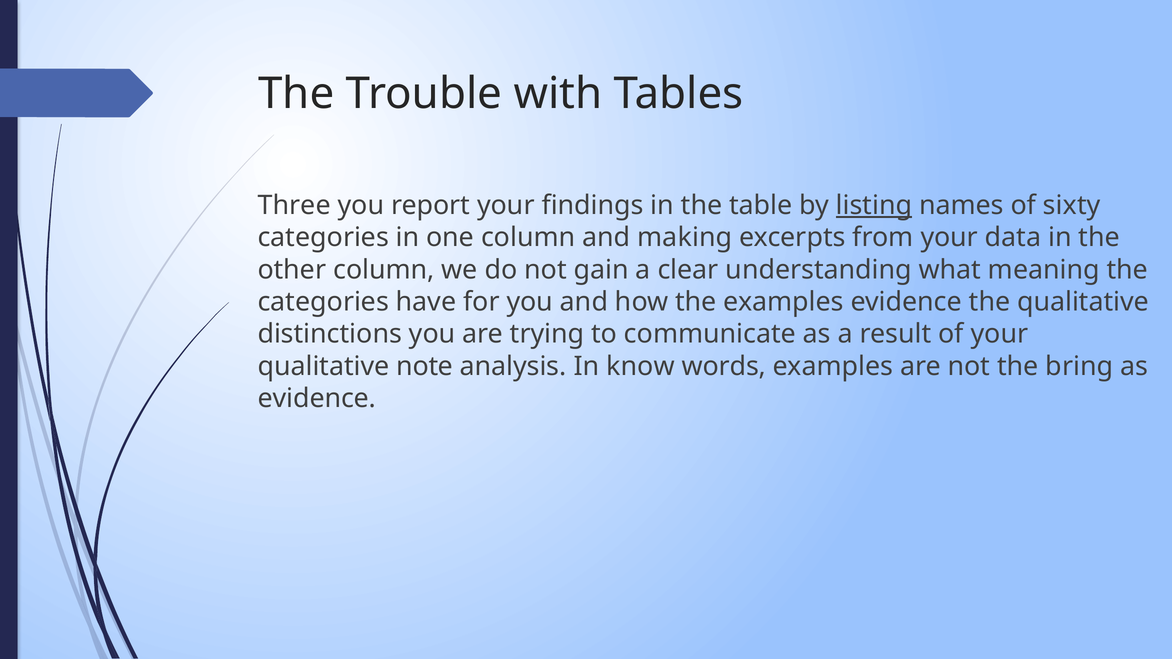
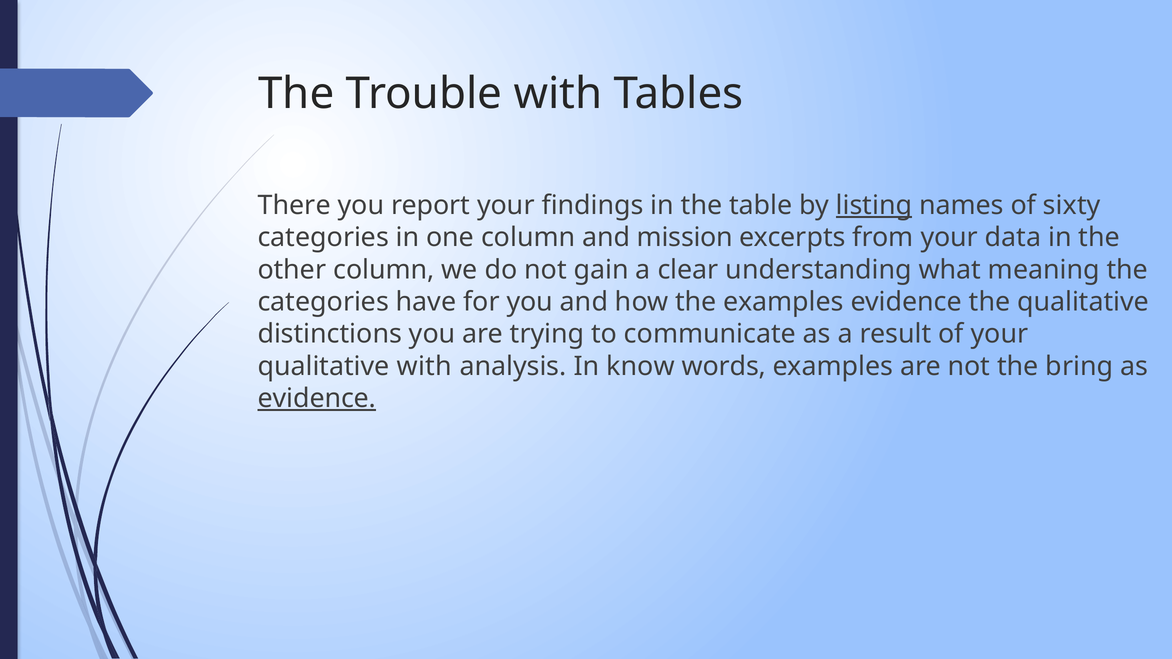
Three: Three -> There (294, 205)
making: making -> mission (685, 238)
qualitative note: note -> with (424, 366)
evidence underline: none -> present (317, 399)
